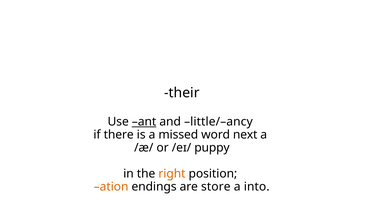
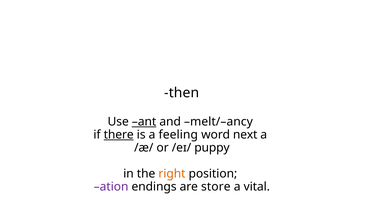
their: their -> then (182, 93)
little/–ancy: little/–ancy -> melt/–ancy (218, 122)
there underline: none -> present (119, 135)
missed: missed -> feeling (178, 135)
ation colour: orange -> purple (111, 186)
into: into -> vital (257, 186)
